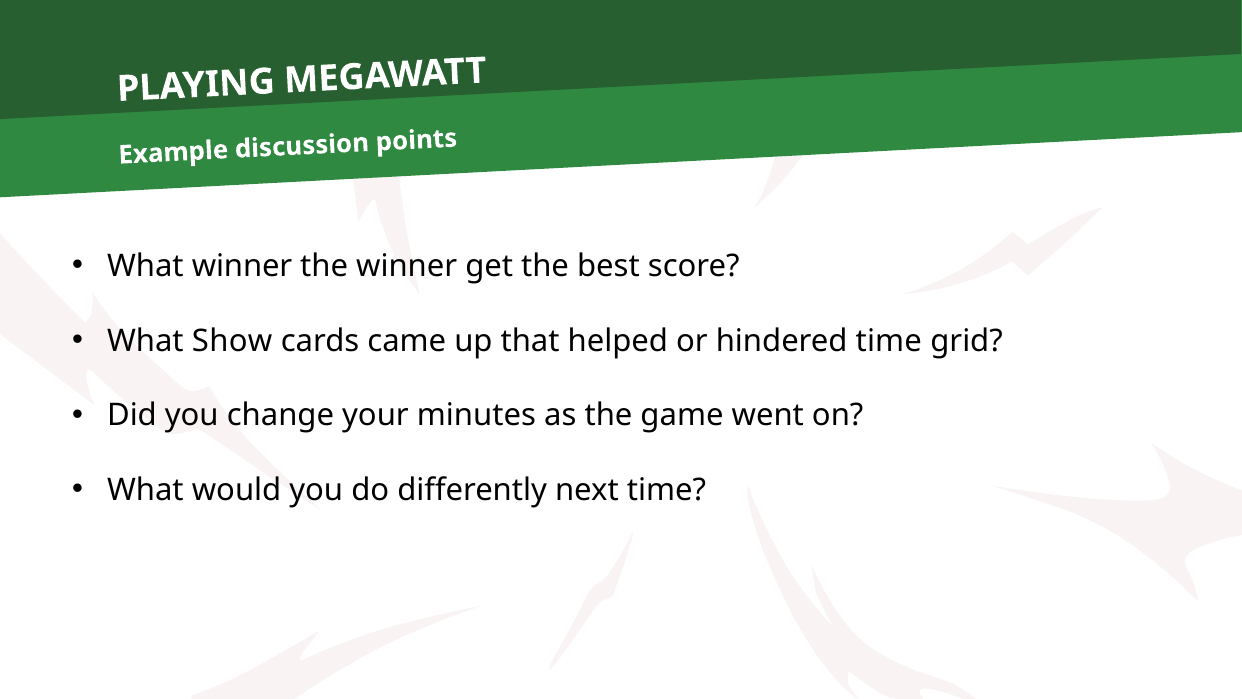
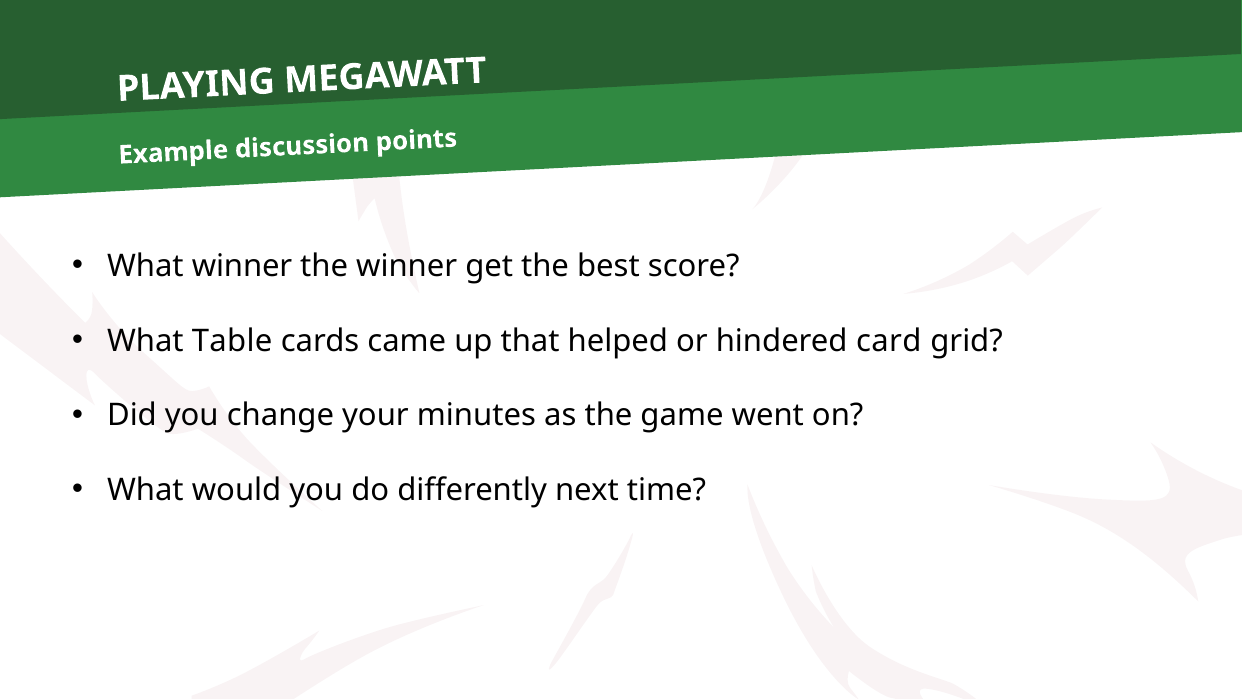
Show: Show -> Table (232, 341)
hindered time: time -> card (889, 341)
